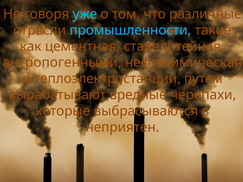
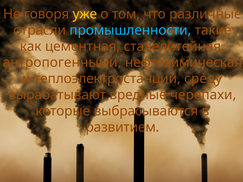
уже colour: light blue -> yellow (85, 14)
путем: путем -> среду (203, 79)
неприятен: неприятен -> развитием (122, 127)
